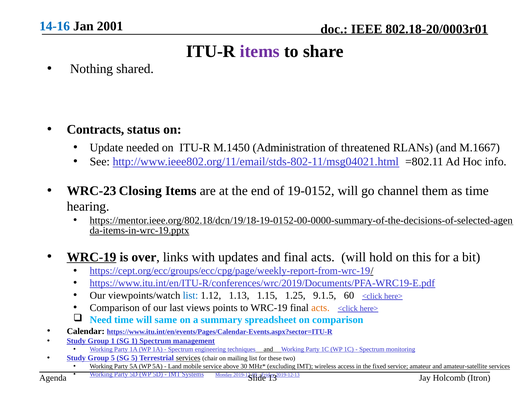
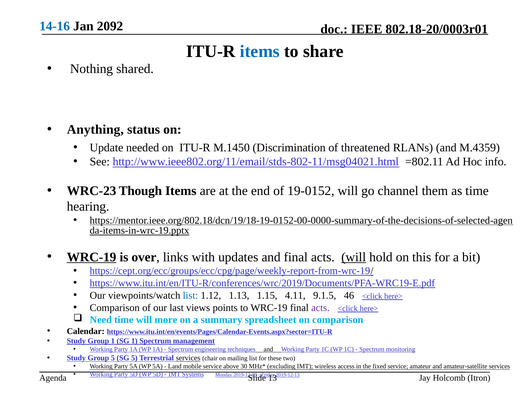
2001: 2001 -> 2092 (110, 26)
items colour: purple -> blue (260, 51)
Contracts: Contracts -> Anything (95, 129)
Administration: Administration -> Discrimination (289, 148)
M.1667: M.1667 -> M.4359 (480, 148)
Closing: Closing -> Though (140, 191)
will underline: none -> present (354, 257)
1.25: 1.25 -> 4.11 (295, 295)
60: 60 -> 46 (349, 295)
acts colour: orange -> purple (320, 307)
same: same -> more (166, 320)
